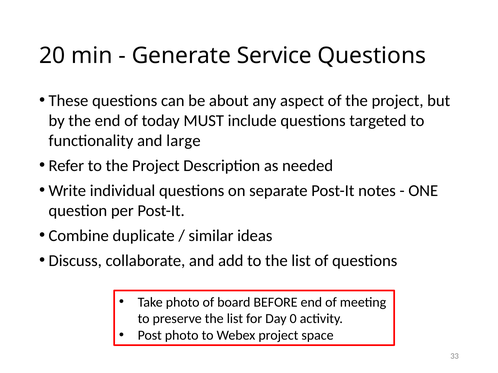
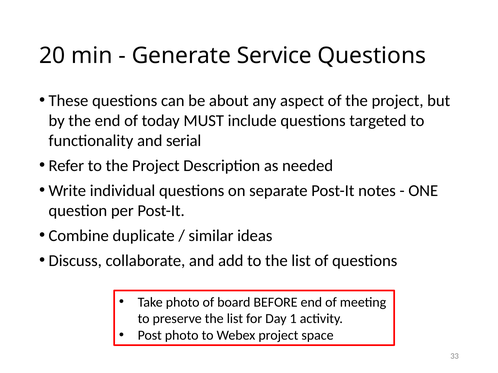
large: large -> serial (184, 141)
0: 0 -> 1 (293, 319)
